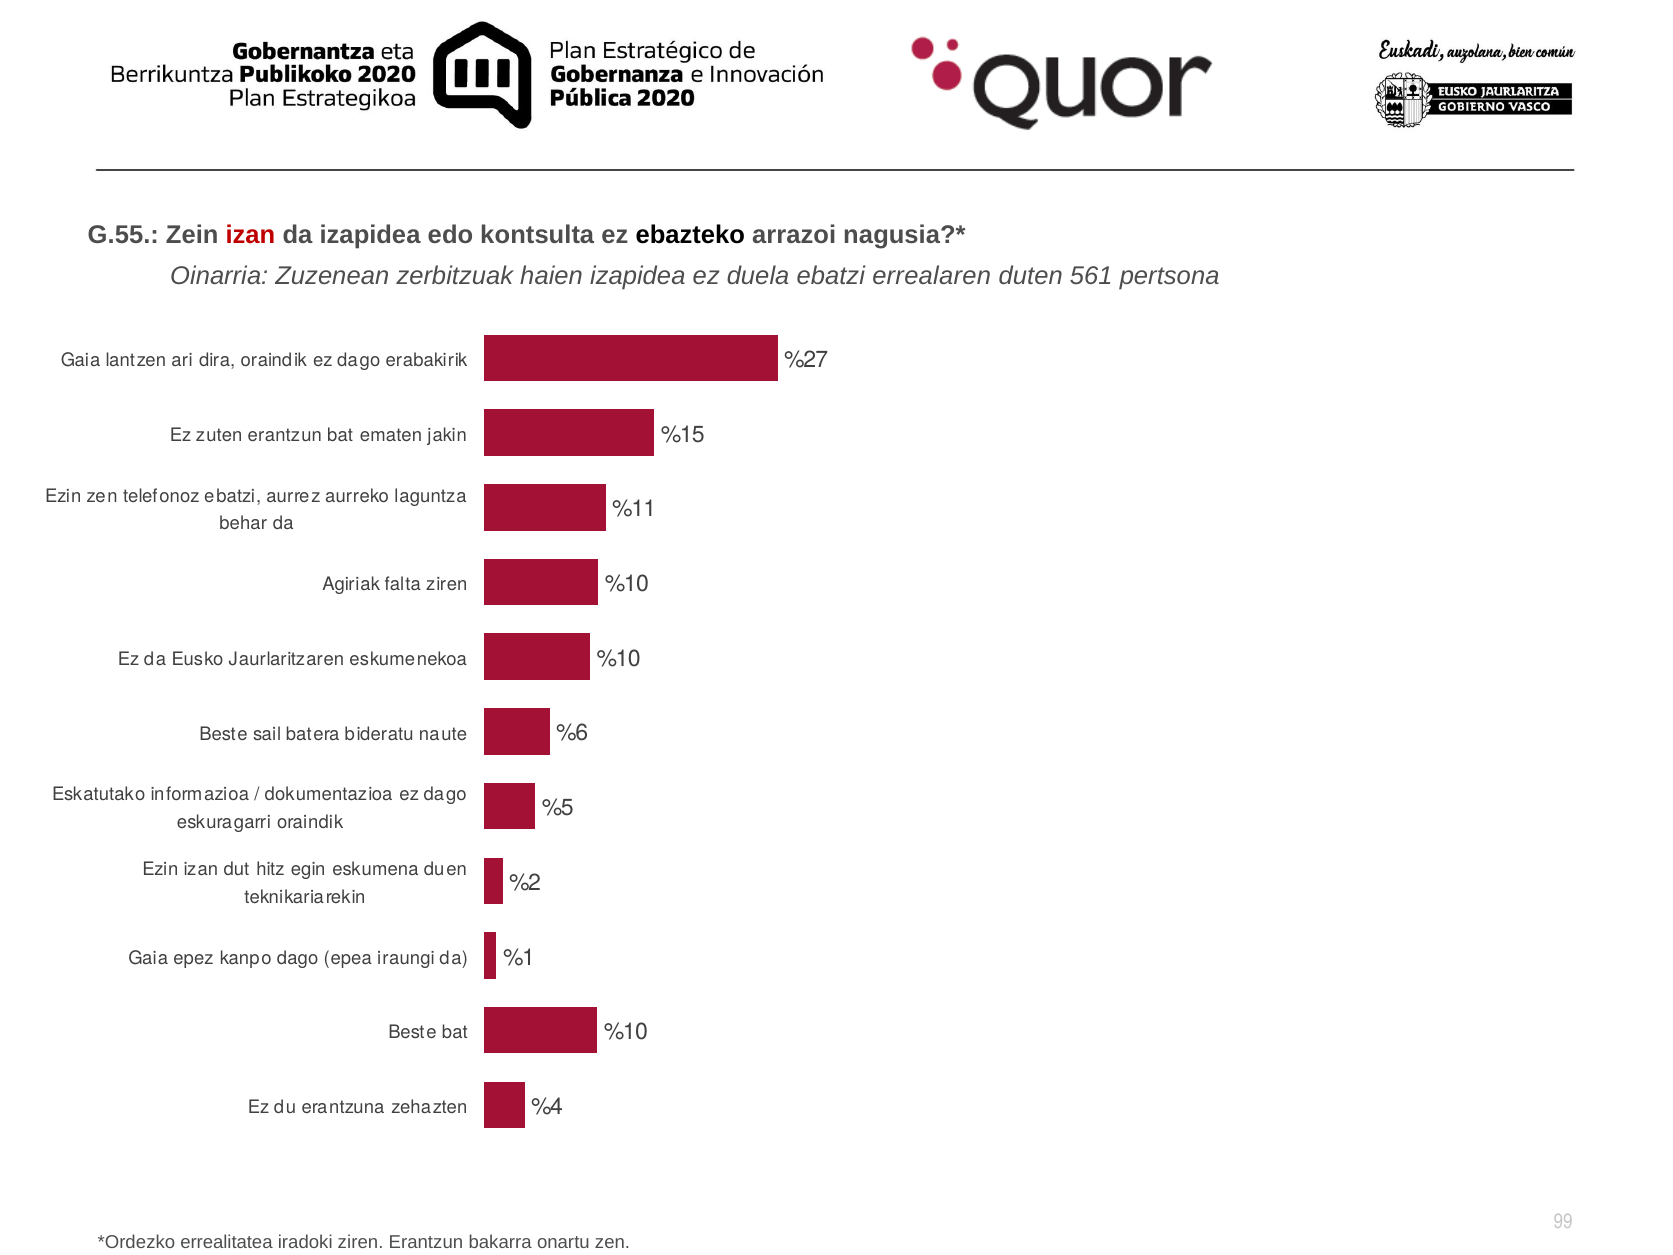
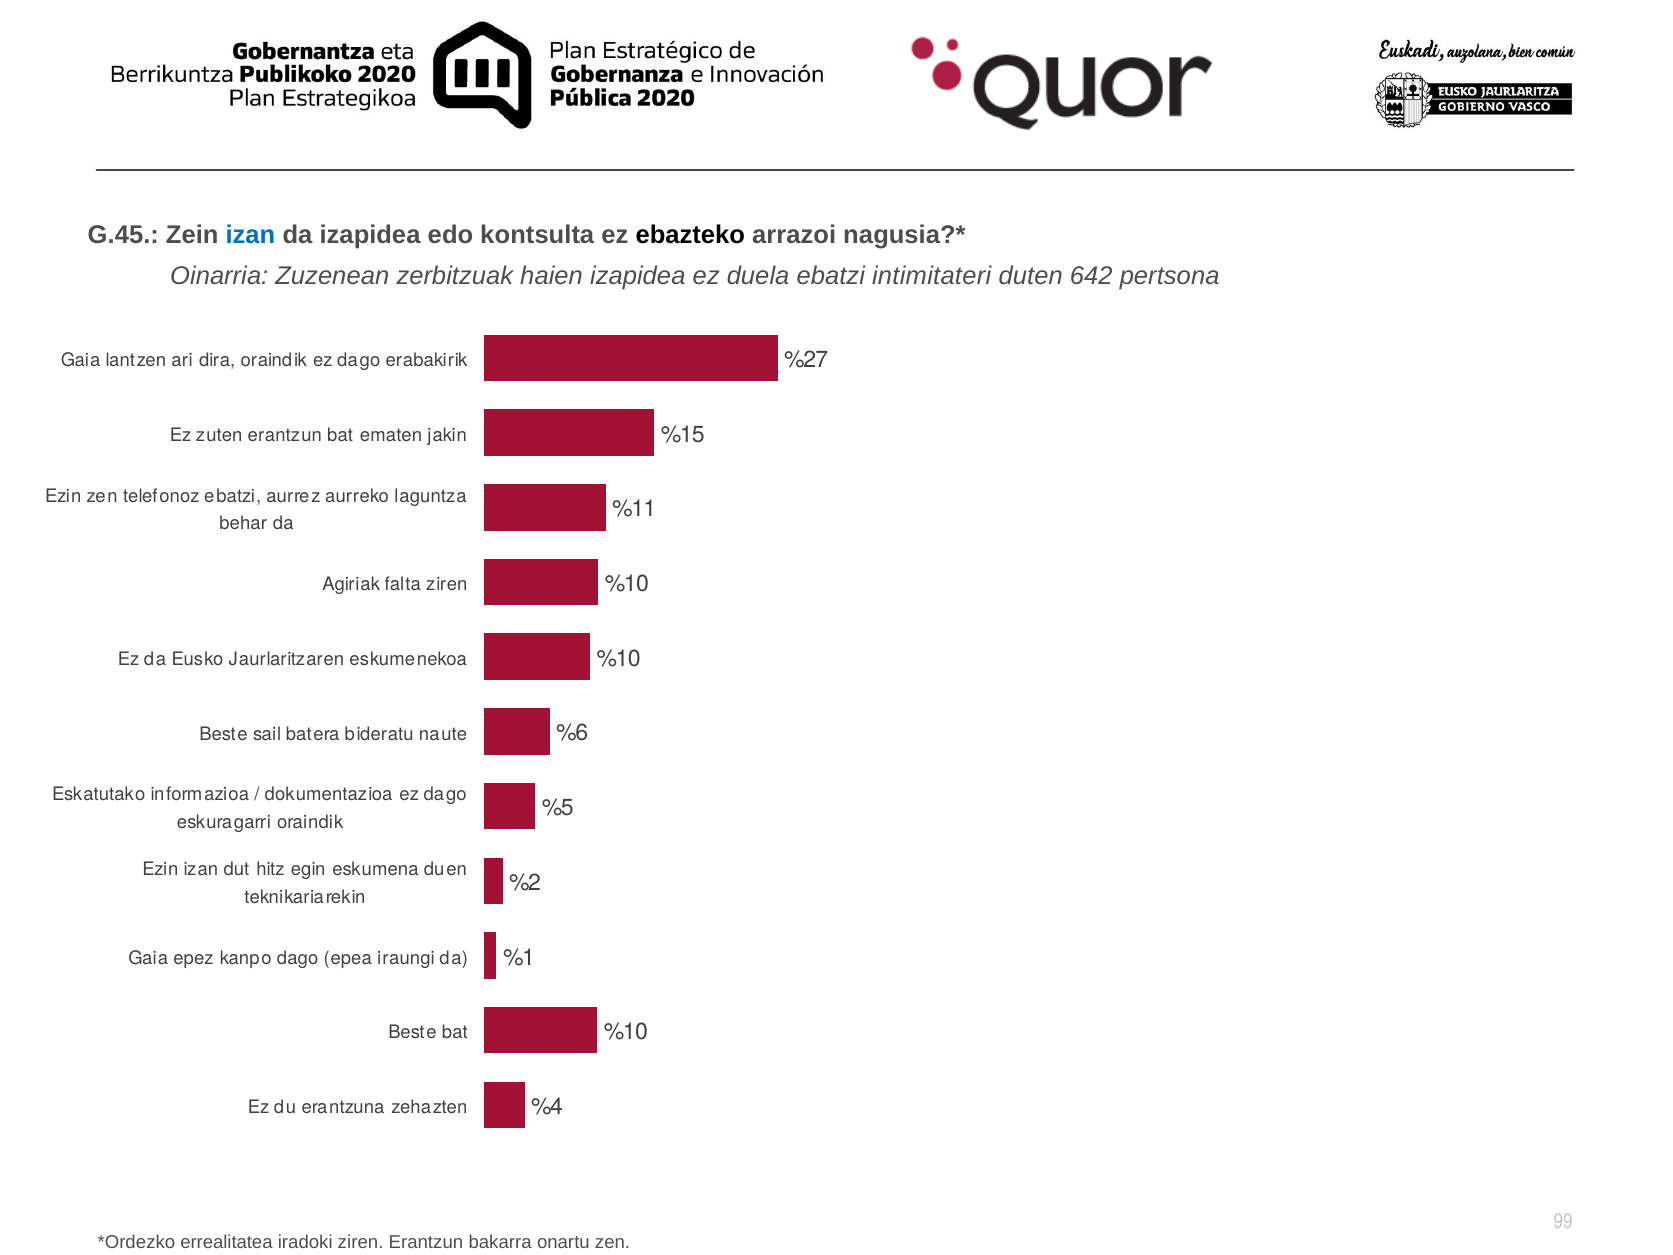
G.55: G.55 -> G.45 (123, 235)
izan colour: red -> blue (250, 235)
errealaren: errealaren -> intimitateri (932, 276)
561: 561 -> 642 (1091, 276)
